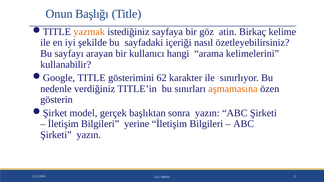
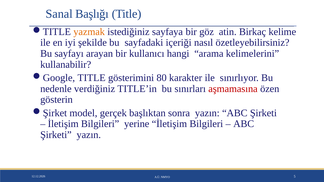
Onun: Onun -> Sanal (59, 14)
62: 62 -> 80 (162, 78)
aşmamasına colour: orange -> red (233, 89)
